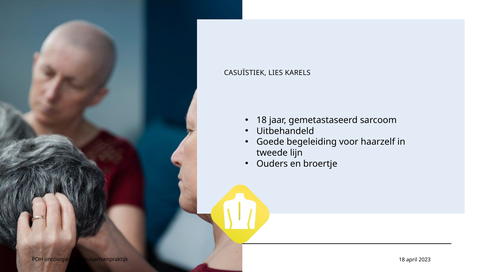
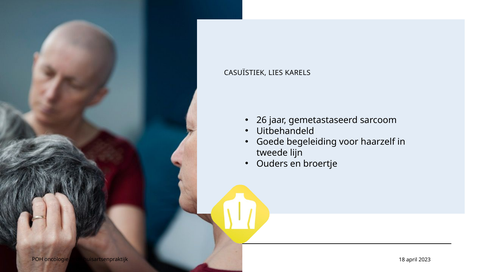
18: 18 -> 26 (262, 120)
